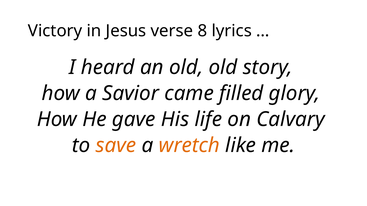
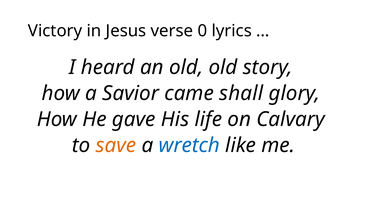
8: 8 -> 0 (202, 31)
filled: filled -> shall (241, 93)
wretch colour: orange -> blue (189, 146)
